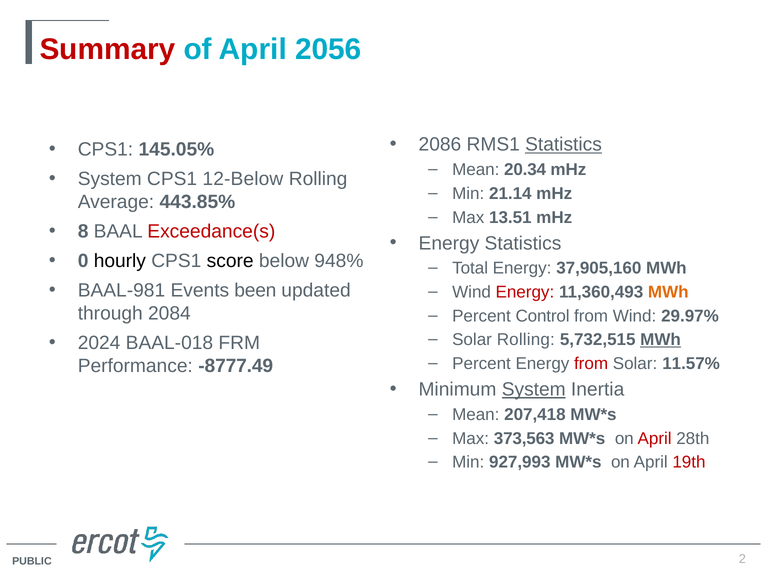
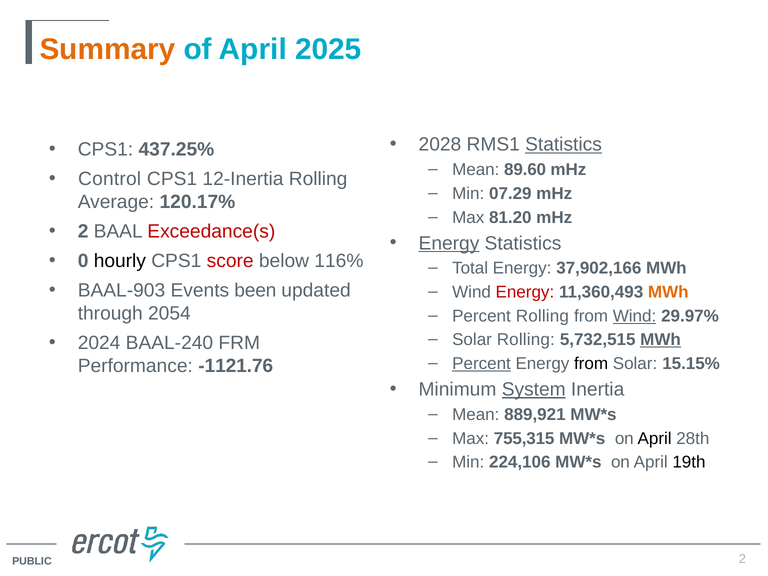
Summary colour: red -> orange (107, 49)
2056: 2056 -> 2025 (328, 49)
2086: 2086 -> 2028 (440, 145)
145.05%: 145.05% -> 437.25% (176, 150)
20.34: 20.34 -> 89.60 (525, 170)
System: System -> Control (110, 179)
12-Below: 12-Below -> 12-Inertia (243, 179)
21.14: 21.14 -> 07.29 (510, 194)
443.85%: 443.85% -> 120.17% (197, 202)
13.51: 13.51 -> 81.20 (510, 217)
8: 8 -> 2 (83, 232)
Energy underline: none -> present (449, 243)
score colour: black -> red (230, 261)
948%: 948% -> 116% (339, 261)
37,905,160: 37,905,160 -> 37,902,166 (599, 268)
BAAL-981: BAAL-981 -> BAAL-903 (121, 290)
2084: 2084 -> 2054 (169, 314)
Percent Control: Control -> Rolling (542, 316)
Wind underline: none -> present (635, 316)
BAAL-018: BAAL-018 -> BAAL-240 (169, 343)
Percent underline: none -> present (482, 364)
from colour: red -> black (591, 364)
11.57%: 11.57% -> 15.15% (691, 364)
-8777.49: -8777.49 -> -1121.76 (236, 366)
207,418: 207,418 -> 889,921 (535, 415)
373,563: 373,563 -> 755,315 (524, 438)
April colour: red -> black (655, 438)
927,993: 927,993 -> 224,106 (520, 462)
19th colour: red -> black (689, 462)
